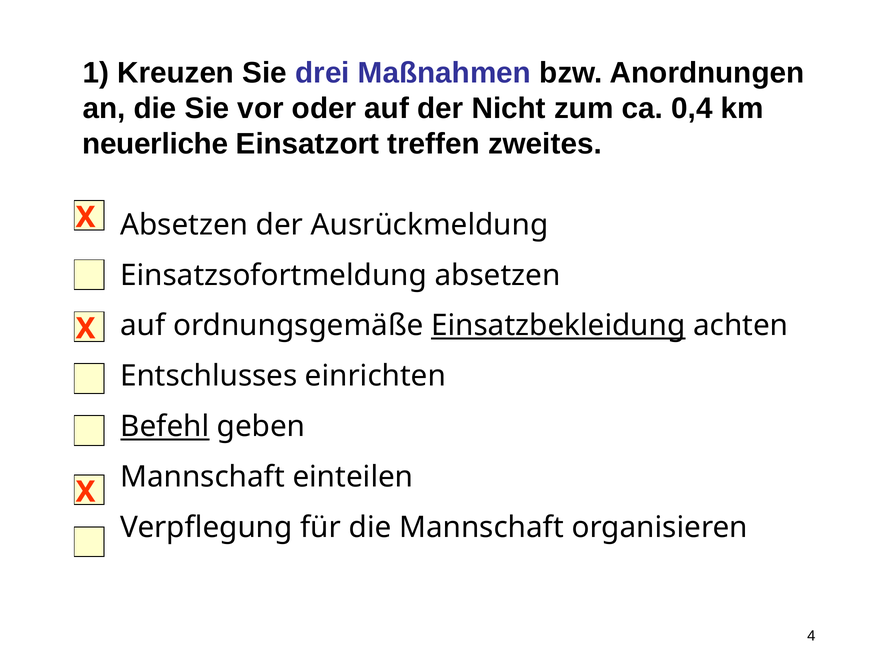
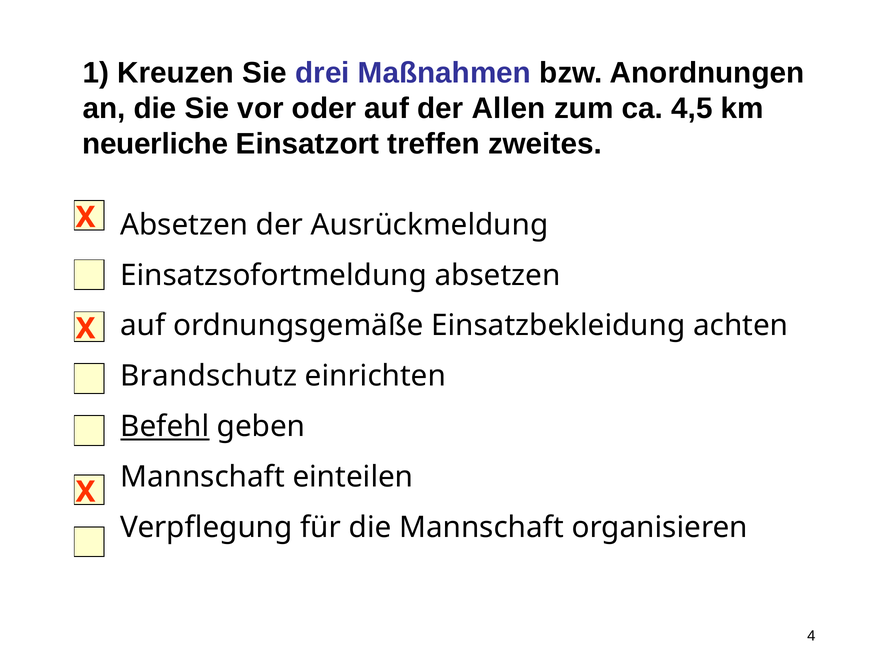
Nicht: Nicht -> Allen (509, 109)
0,4: 0,4 -> 4,5 (692, 109)
Einsatzbekleidung underline: present -> none (558, 326)
Entschlusses: Entschlusses -> Brandschutz (209, 376)
